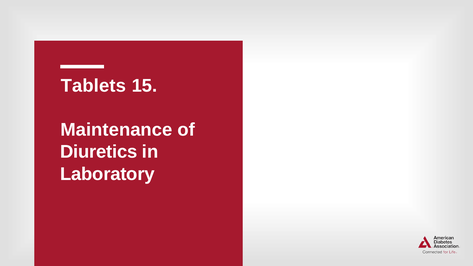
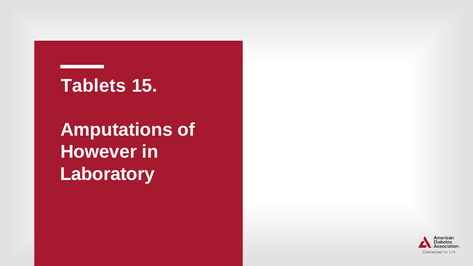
Maintenance: Maintenance -> Amputations (116, 130)
Diuretics: Diuretics -> However (99, 152)
